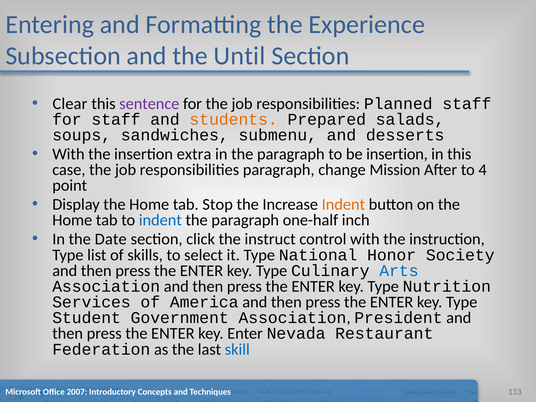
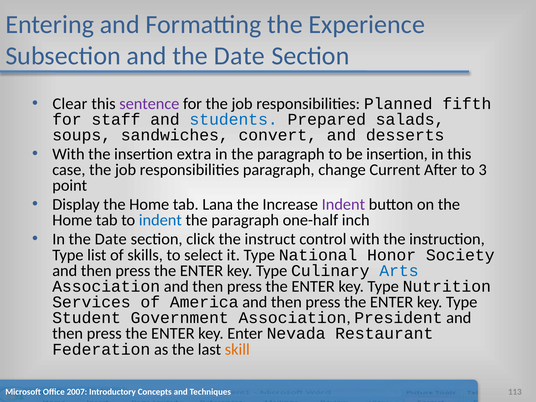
and the Until: Until -> Date (239, 56)
Planned staff: staff -> fifth (467, 104)
students colour: orange -> blue (234, 119)
submenu: submenu -> convert (278, 135)
Mission: Mission -> Current (395, 170)
4: 4 -> 3 (483, 170)
Stop: Stop -> Lana (218, 205)
Indent colour: orange -> purple (343, 205)
skill colour: blue -> orange (237, 349)
